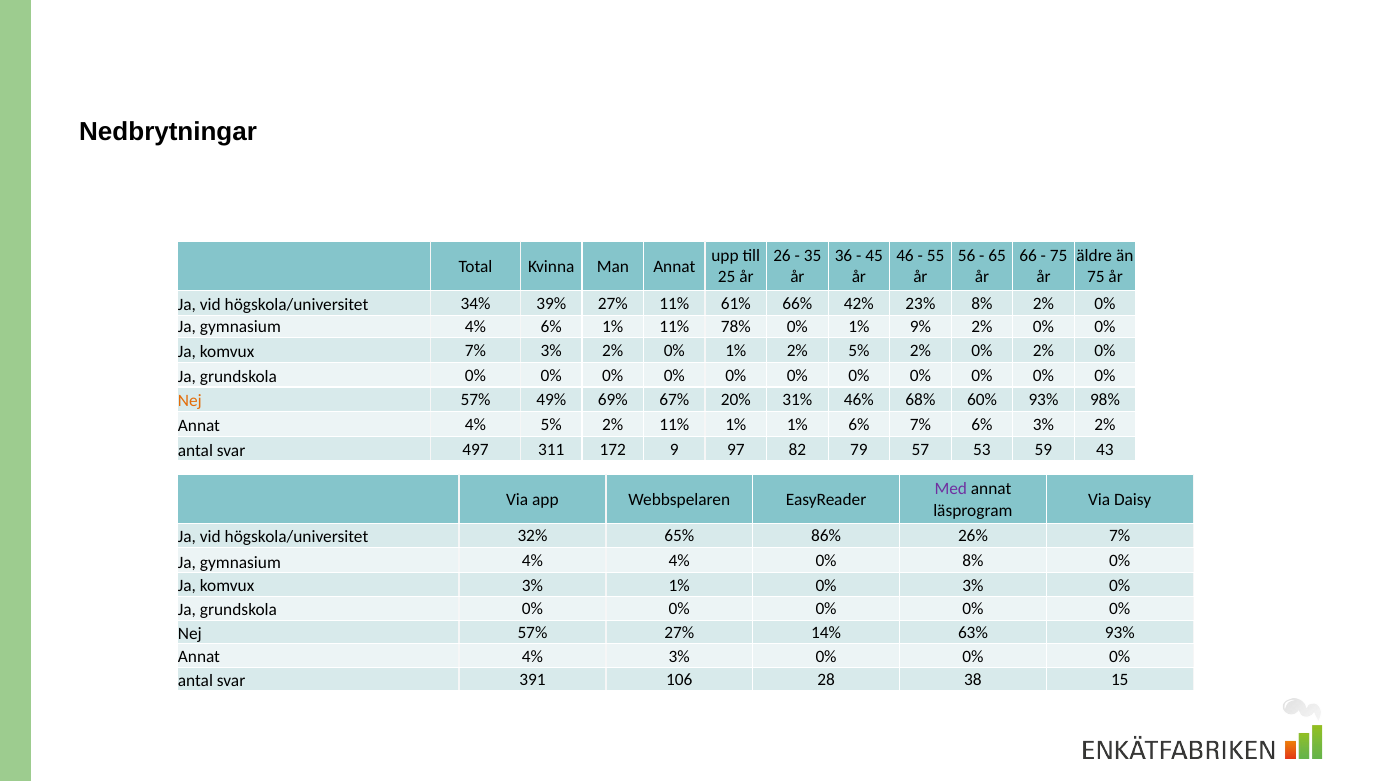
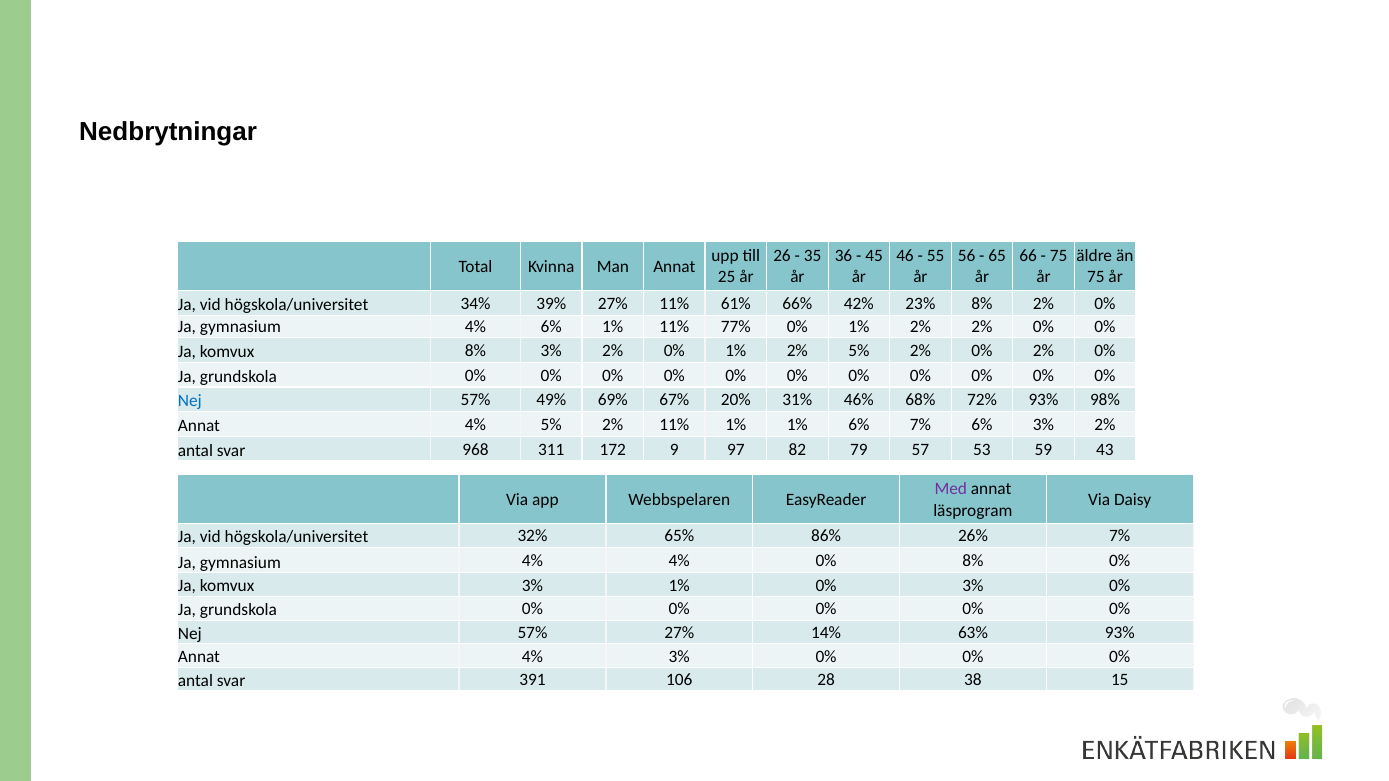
78%: 78% -> 77% (736, 327)
9%: 9% -> 2% (920, 327)
komvux 7%: 7% -> 8% (476, 351)
Nej colour: orange -> blue (190, 401)
60%: 60% -> 72% (982, 400)
497: 497 -> 968 (476, 450)
